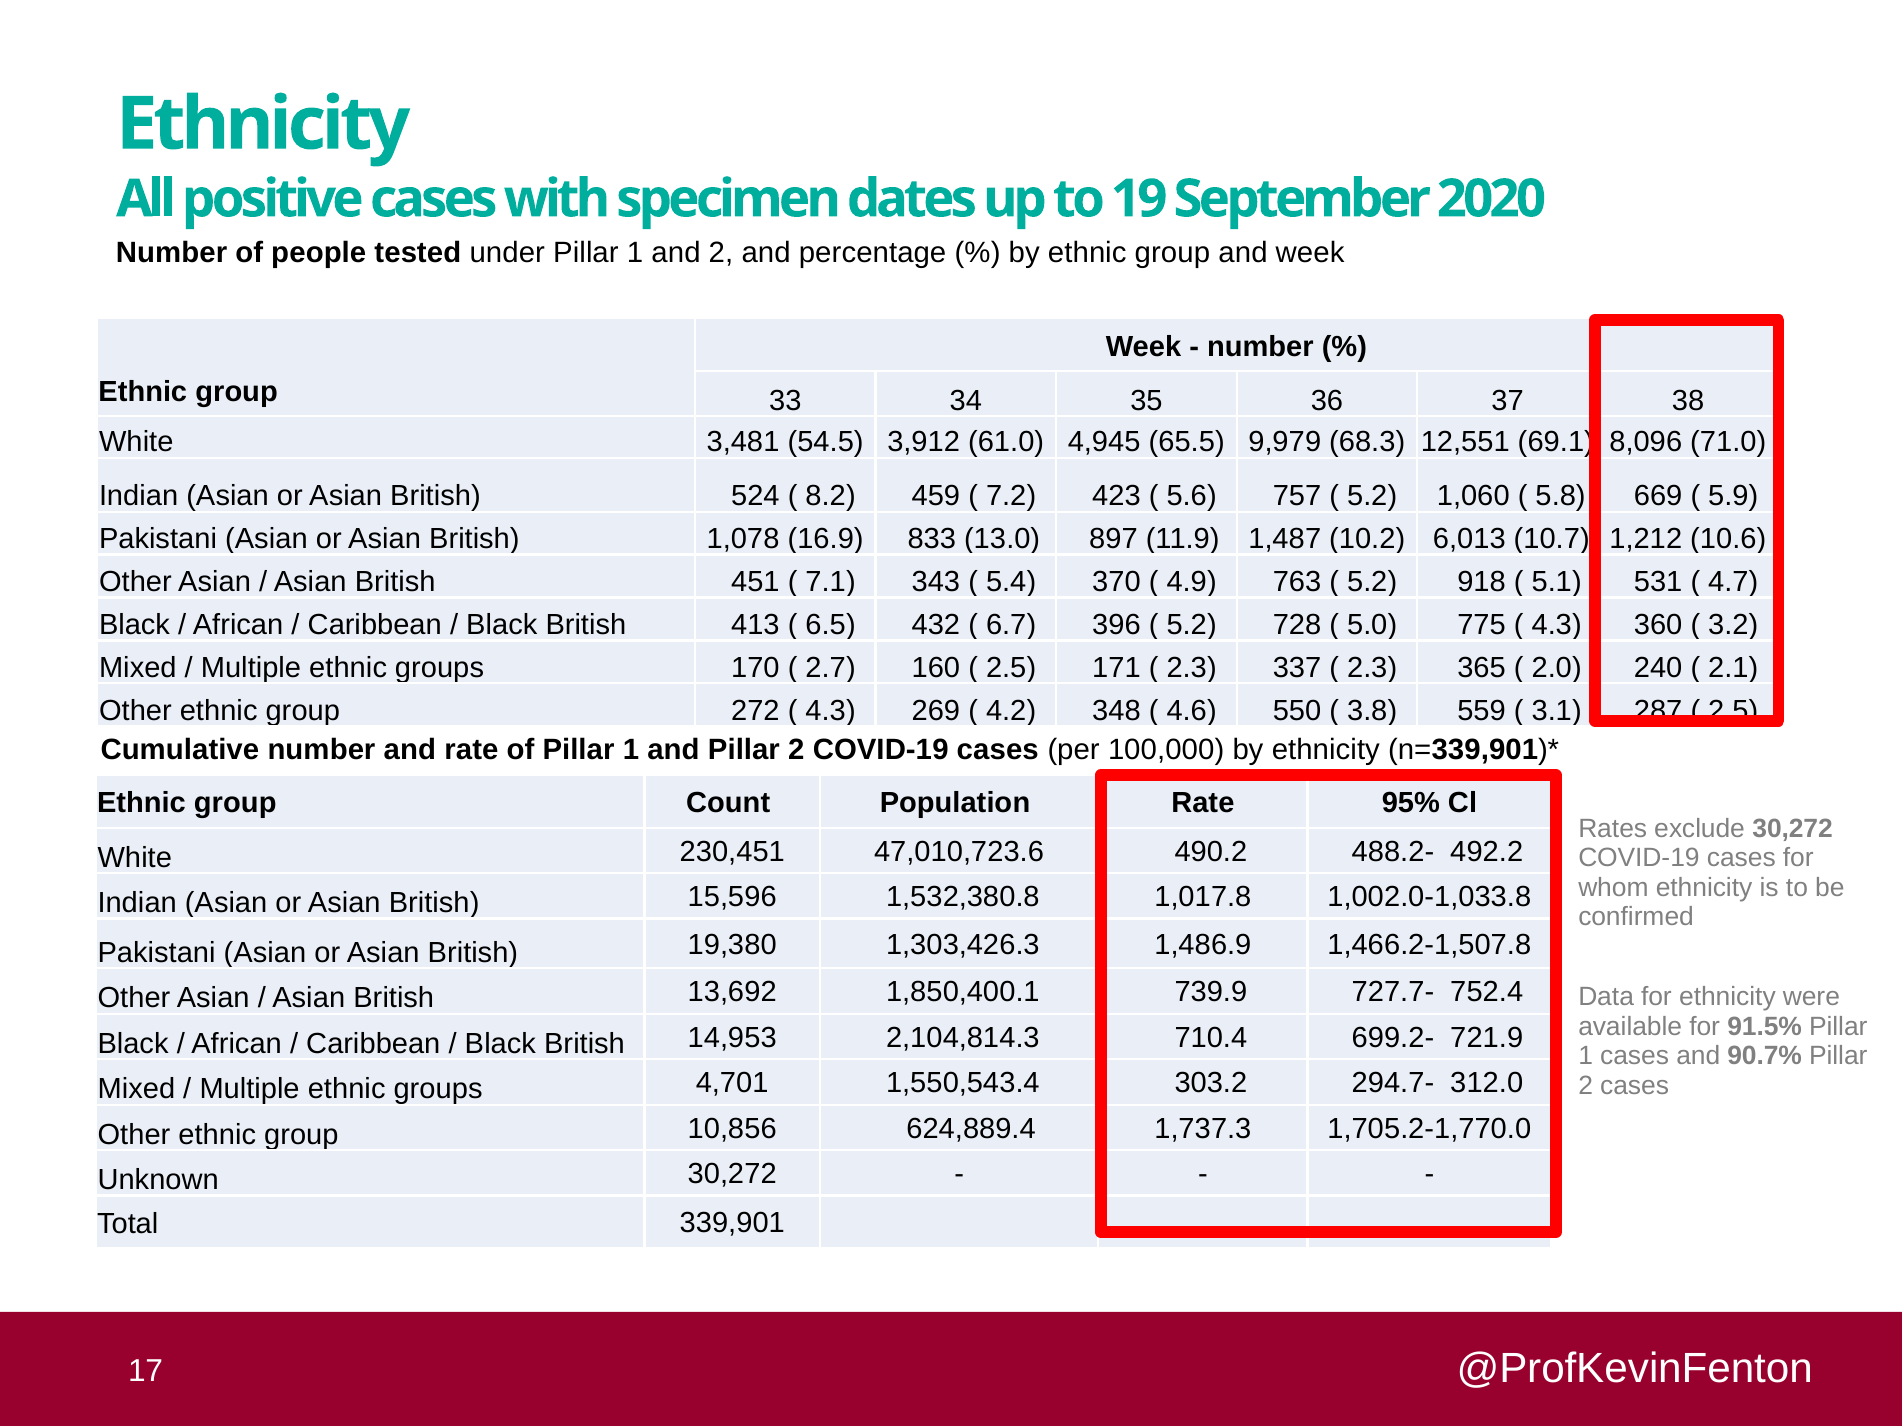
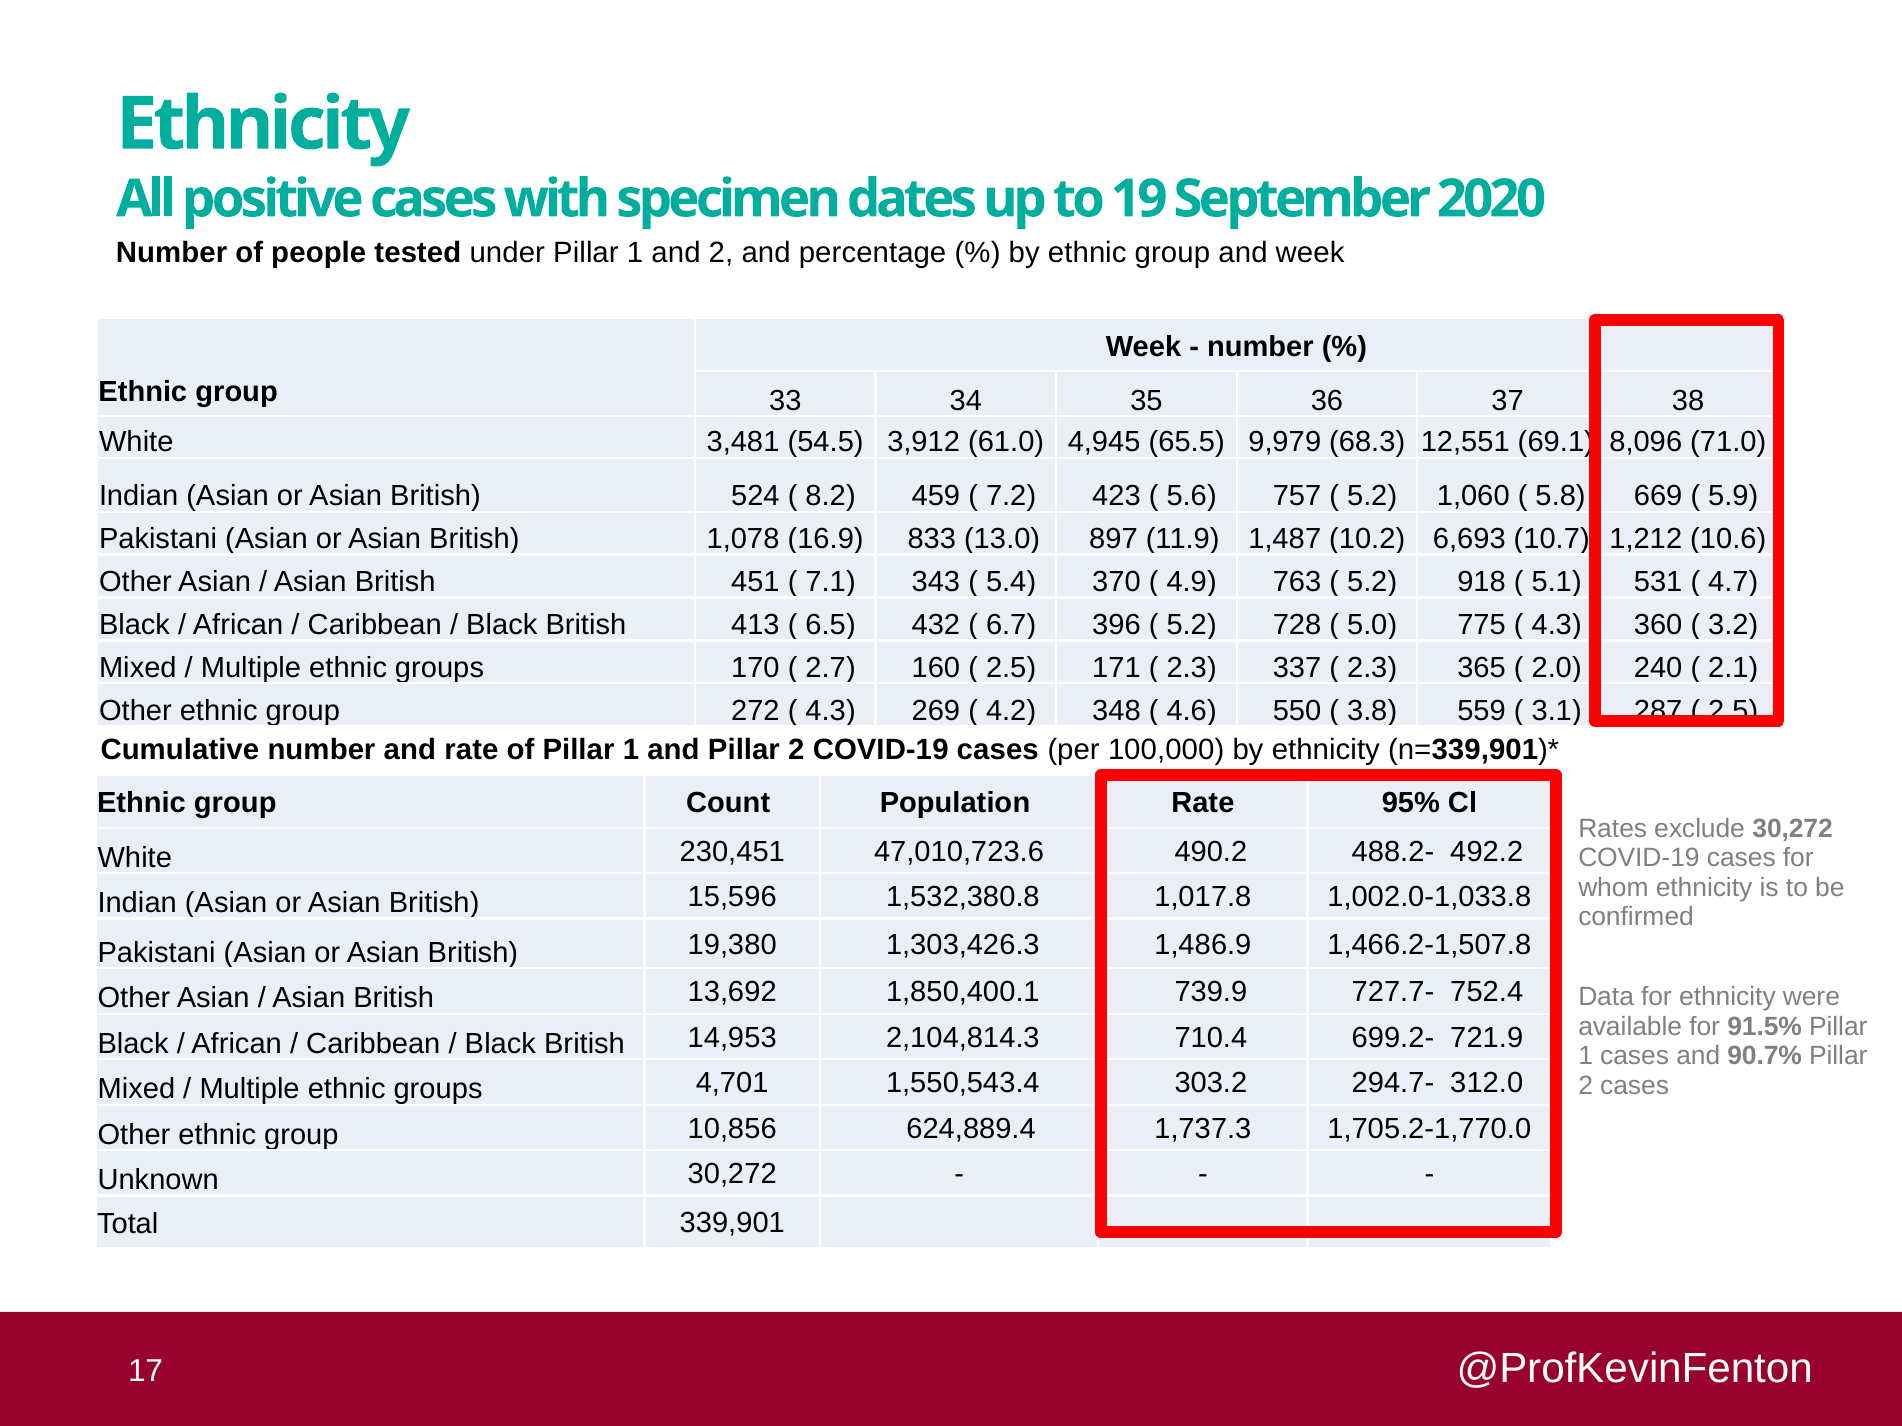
6,013: 6,013 -> 6,693 (1469, 539)
